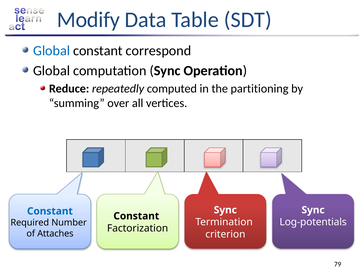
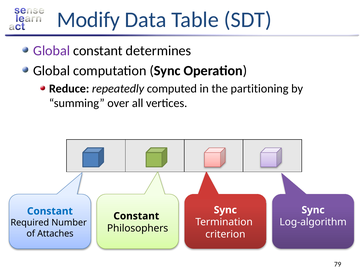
Global colour: blue -> purple (52, 51)
correspond: correspond -> determines (158, 51)
Log-potentials: Log-potentials -> Log-algorithm (313, 222)
Factorization: Factorization -> Philosophers (138, 228)
